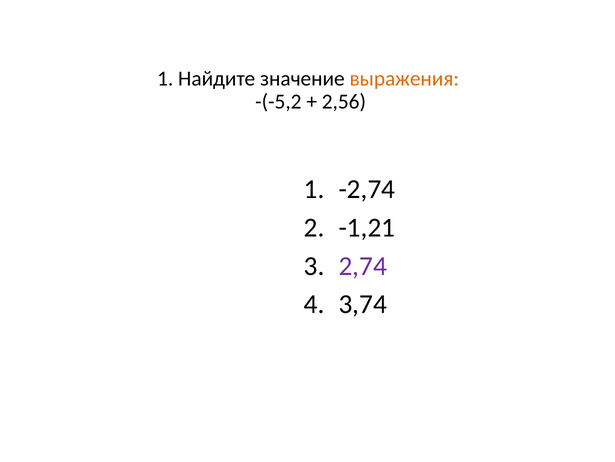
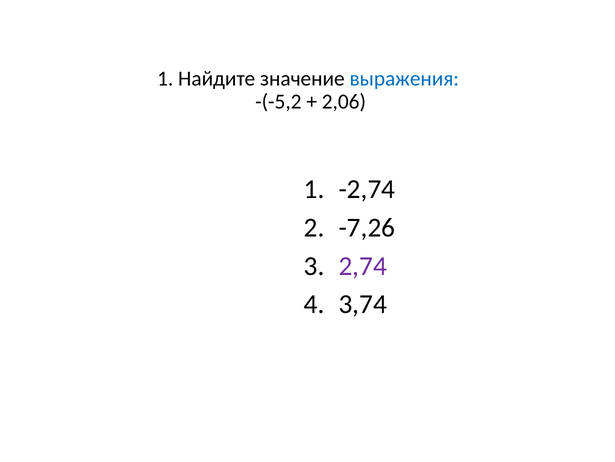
выражения colour: orange -> blue (404, 78)
2,56: 2,56 -> 2,06 (344, 102)
-1,21: -1,21 -> -7,26 (367, 227)
